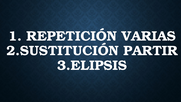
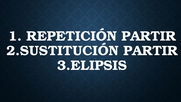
REPETICIÓN VARIAS: VARIAS -> PARTIR (149, 36)
